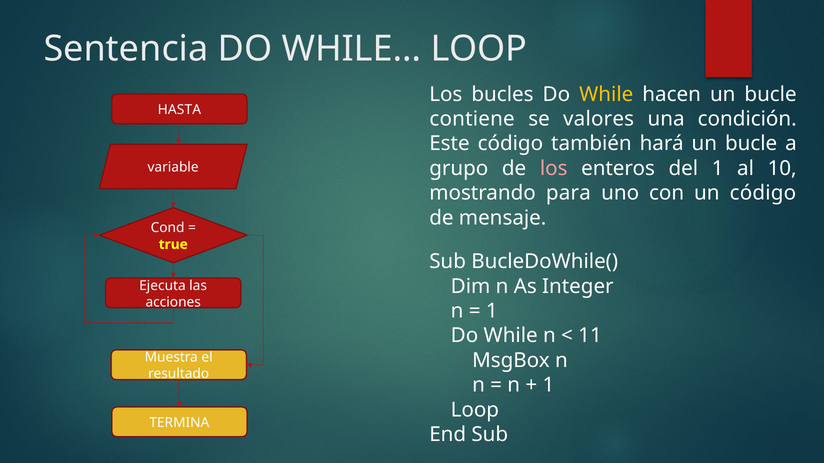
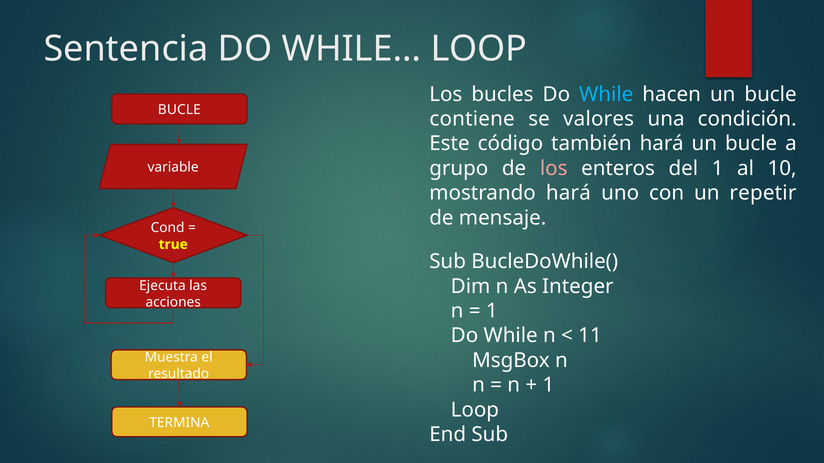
While colour: yellow -> light blue (606, 94)
HASTA: HASTA -> BUCLE (179, 110)
mostrando para: para -> hará (568, 193)
un código: código -> repetir (763, 193)
